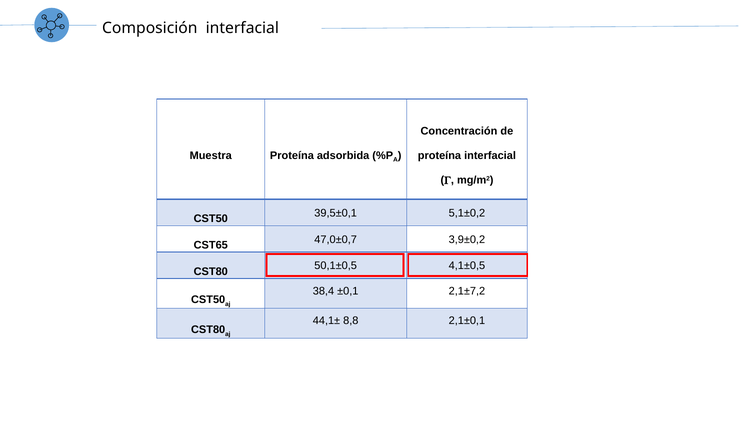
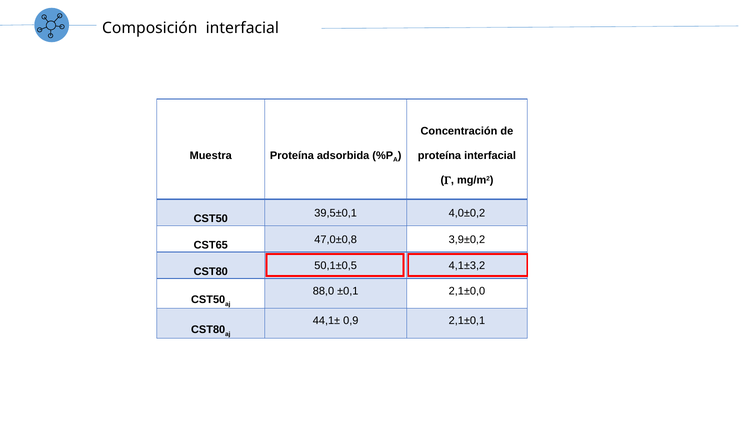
5,1±0,2: 5,1±0,2 -> 4,0±0,2 (467, 213)
47,0±0,7: 47,0±0,7 -> 47,0±0,8 (336, 239)
4,1±0,5: 4,1±0,5 -> 4,1±3,2 (467, 266)
38,4: 38,4 -> 88,0 (323, 291)
2,1±7,2: 2,1±7,2 -> 2,1±0,0 (467, 291)
8,8: 8,8 -> 0,9 (351, 320)
